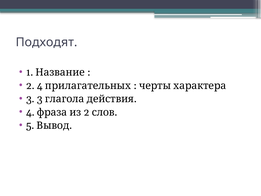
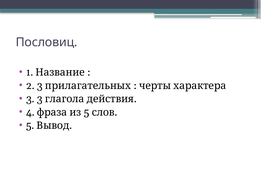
Подходят: Подходят -> Пословиц (47, 42)
2 4: 4 -> 3 (40, 86)
4 2: 2 -> 5 (86, 112)
